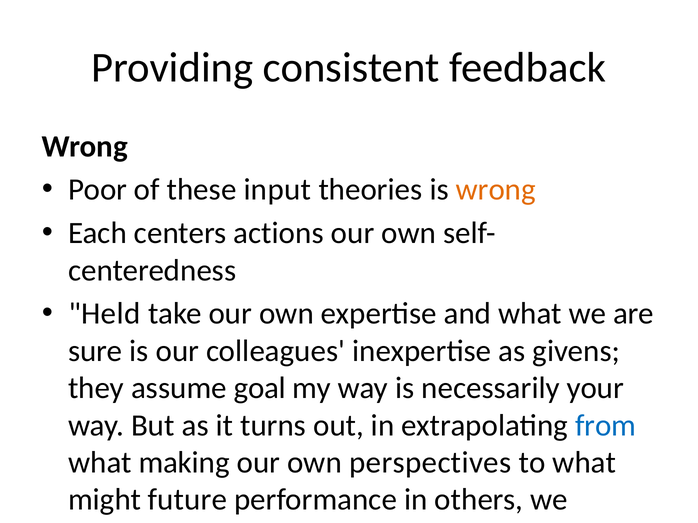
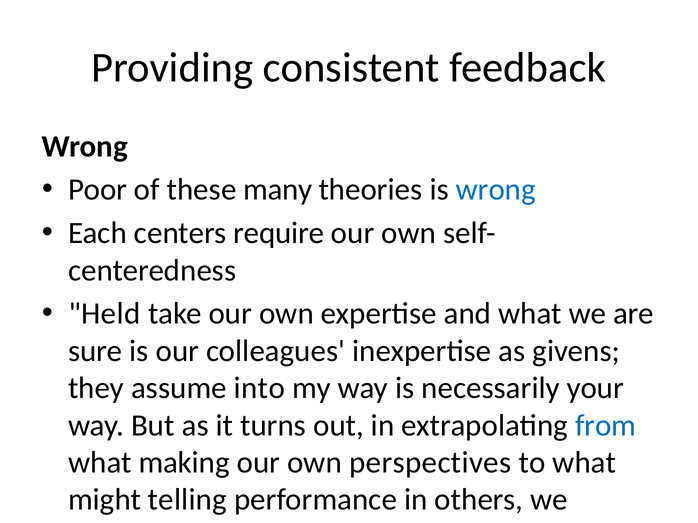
input: input -> many (278, 190)
wrong colour: orange -> blue (496, 190)
actions: actions -> require (279, 233)
goal: goal -> into (259, 388)
future: future -> telling (187, 500)
